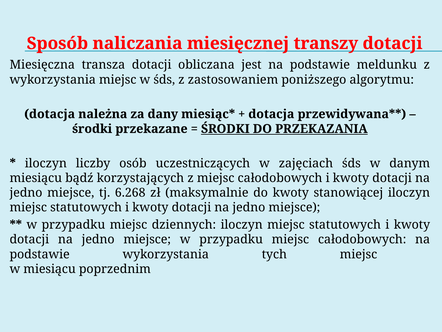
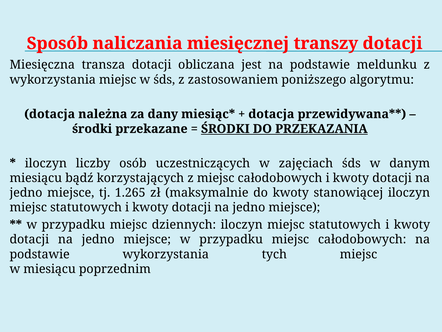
6.268: 6.268 -> 1.265 (130, 193)
